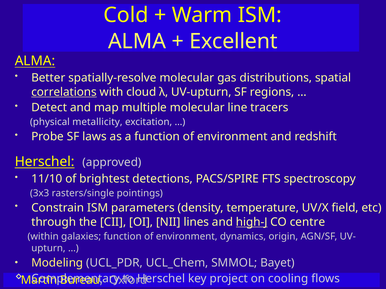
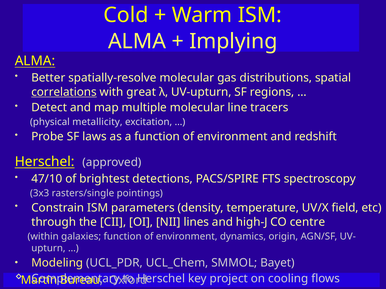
Excellent: Excellent -> Implying (233, 41)
cloud: cloud -> great (141, 92)
11/10: 11/10 -> 47/10 (47, 179)
high-J underline: present -> none (252, 222)
